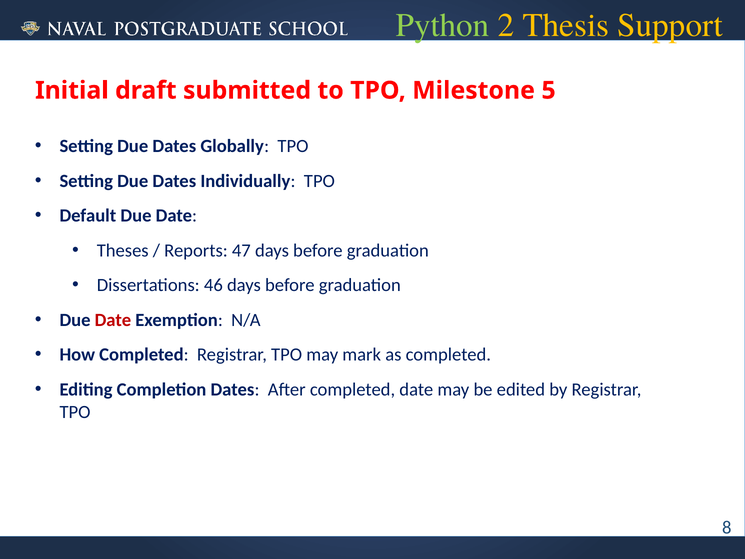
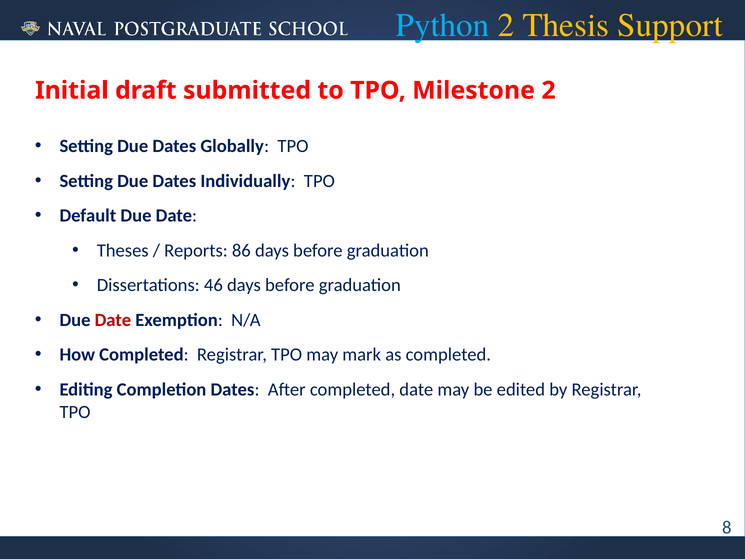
Python colour: light green -> light blue (443, 25)
Milestone 5: 5 -> 2 (549, 90)
47: 47 -> 86 (241, 250)
